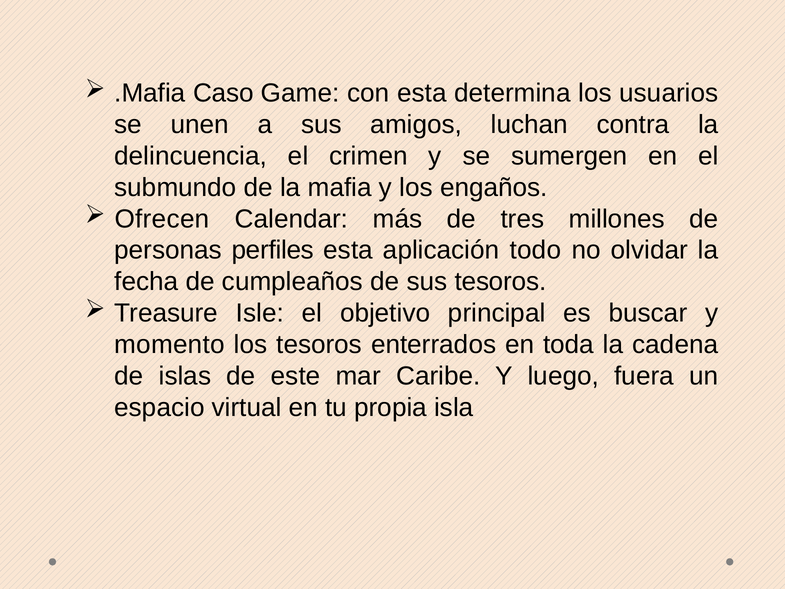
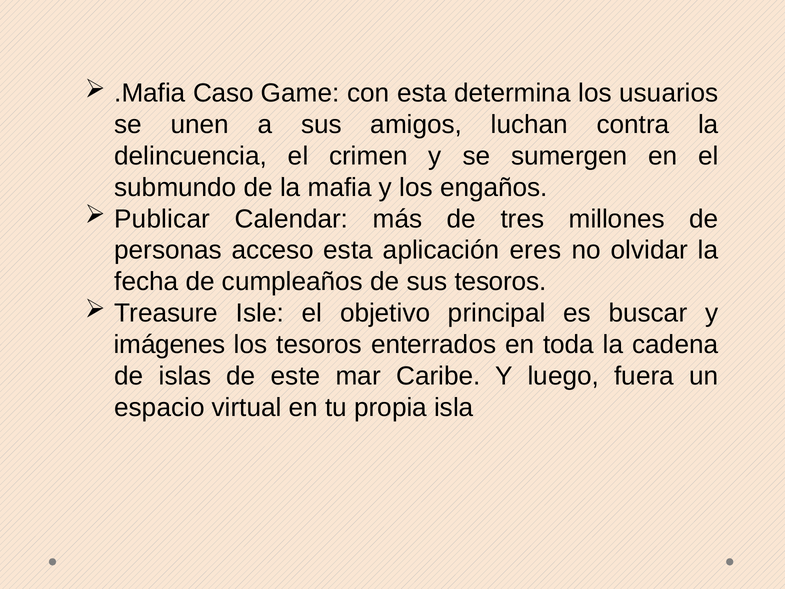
Ofrecen: Ofrecen -> Publicar (162, 219)
perfiles: perfiles -> acceso (273, 250)
todo: todo -> eres (535, 250)
momento: momento -> imágenes (170, 344)
